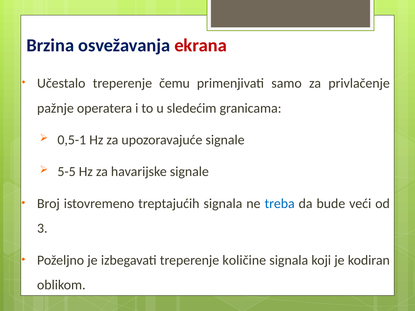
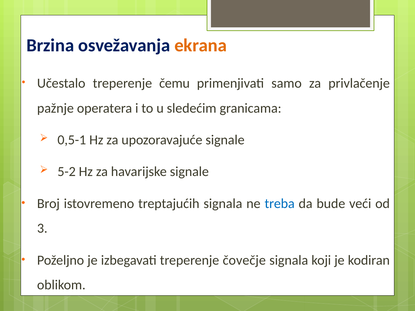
ekrana colour: red -> orange (201, 46)
5-5: 5-5 -> 5-2 (67, 172)
količine: količine -> čovečje (244, 260)
